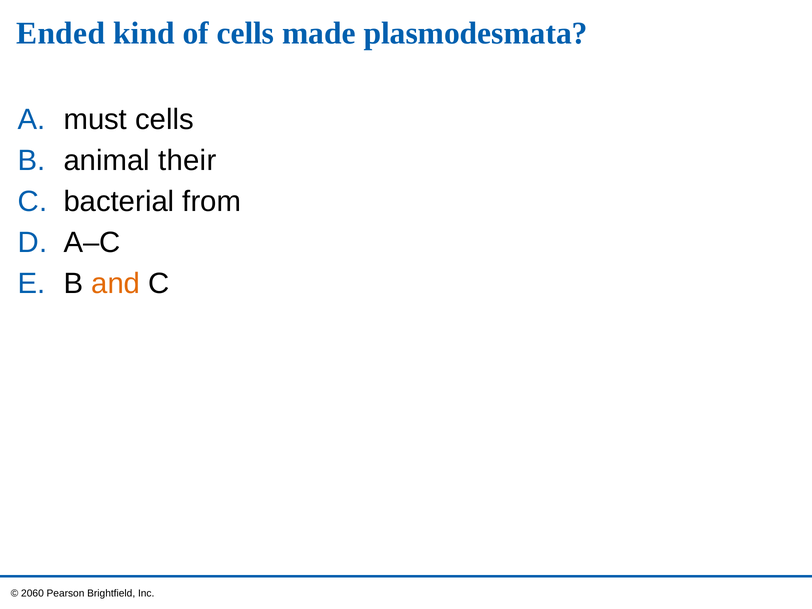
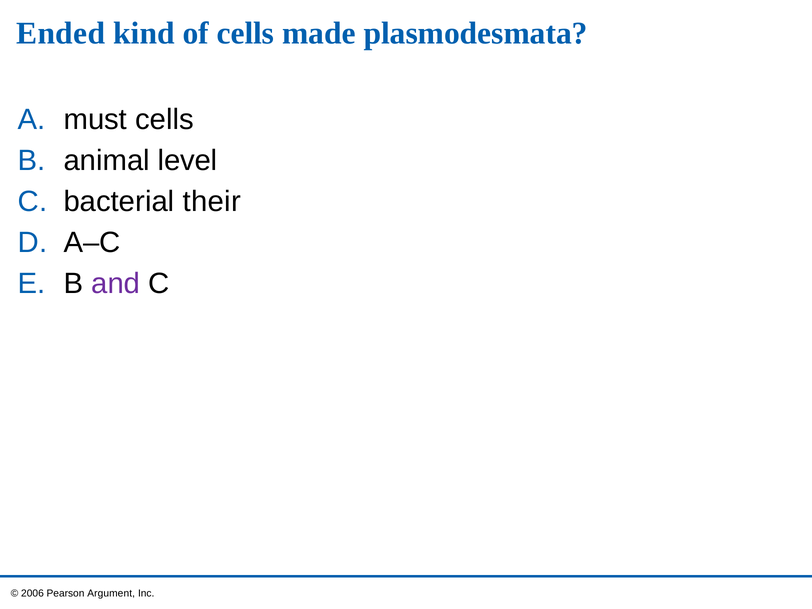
their: their -> level (188, 160)
from: from -> their (212, 201)
and colour: orange -> purple (116, 284)
2060: 2060 -> 2006 (32, 593)
Brightfield: Brightfield -> Argument (111, 593)
